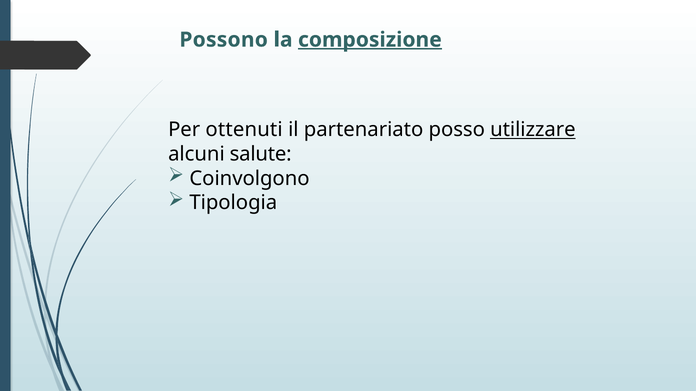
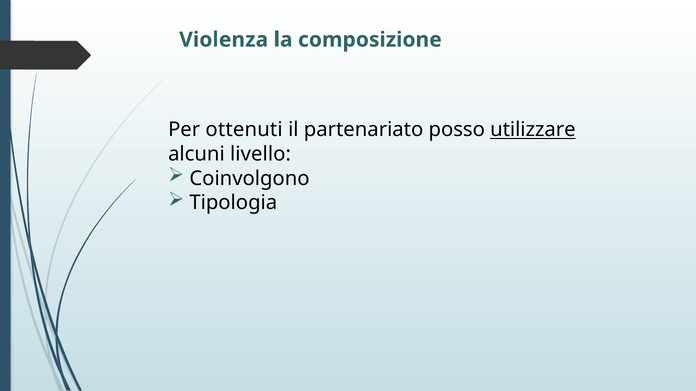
Possono: Possono -> Violenza (224, 40)
composizione underline: present -> none (370, 40)
salute: salute -> livello (261, 154)
